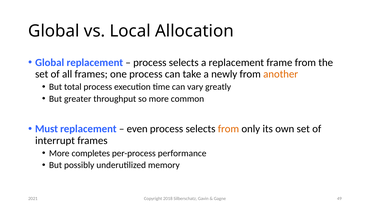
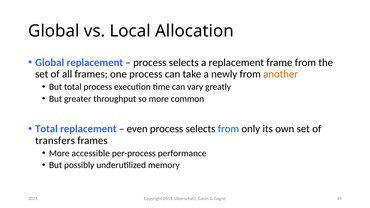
Must: Must -> Total (46, 129)
from colour: orange -> blue (228, 129)
interrupt: interrupt -> transfers (55, 141)
completes: completes -> accessible (91, 153)
